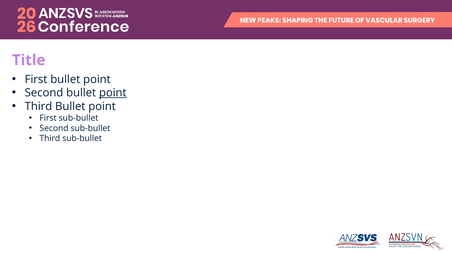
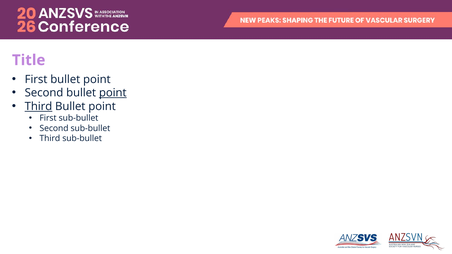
Third underline: none -> present (38, 107)
